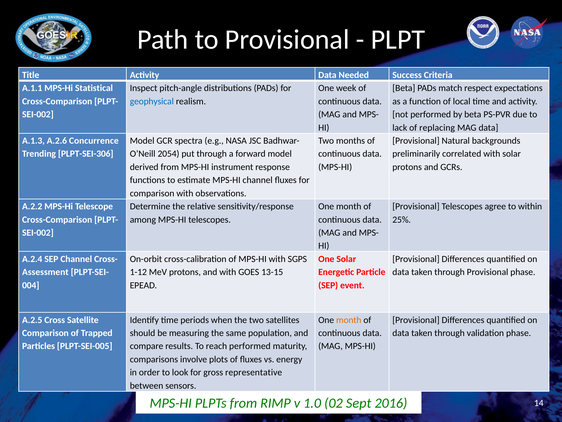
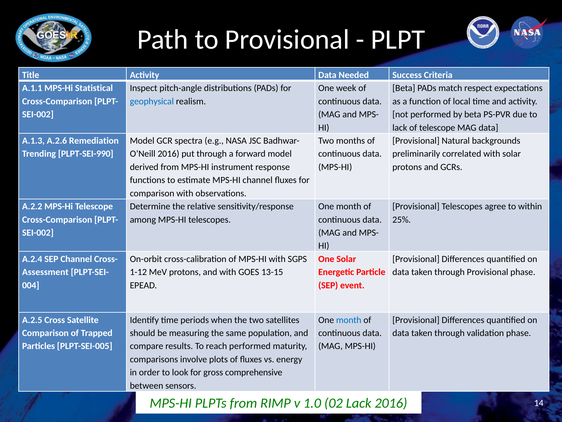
of replacing: replacing -> telescope (437, 127)
Concurrence: Concurrence -> Remediation (94, 141)
PLPT-SEI-306: PLPT-SEI-306 -> PLPT-SEI-990 (86, 154)
2054: 2054 -> 2016 (168, 154)
month colour: orange -> blue (349, 320)
representative: representative -> comprehensive (254, 372)
02 Sept: Sept -> Lack (359, 403)
